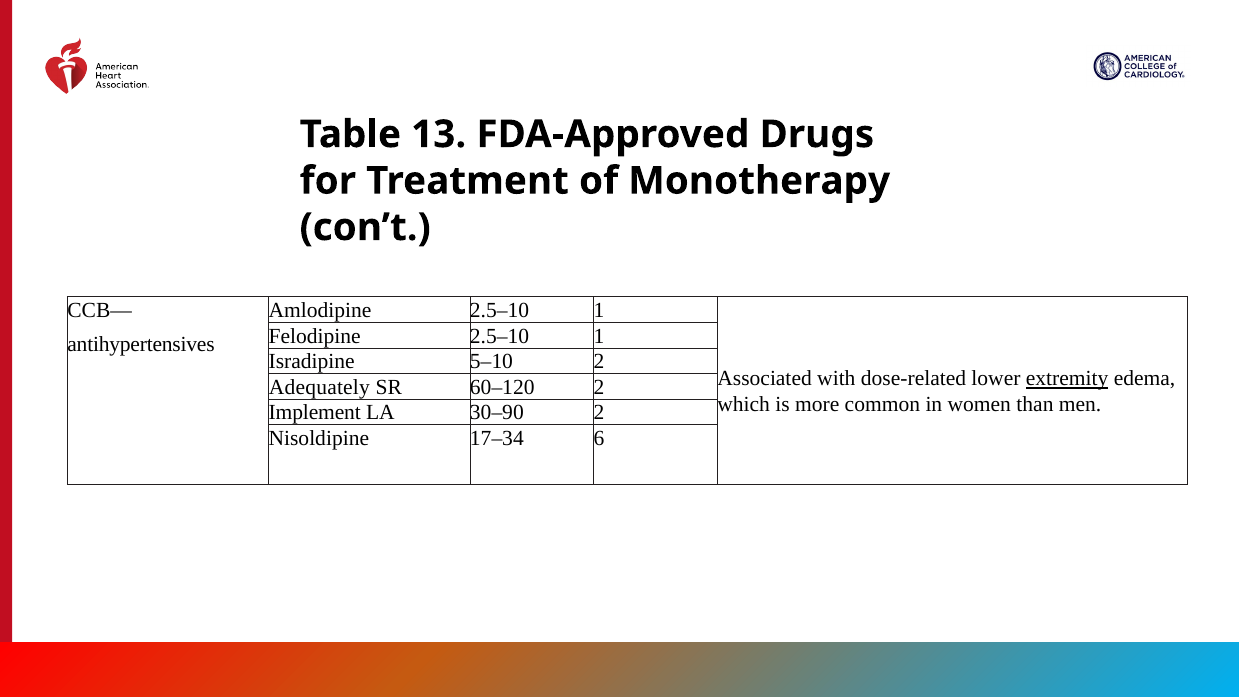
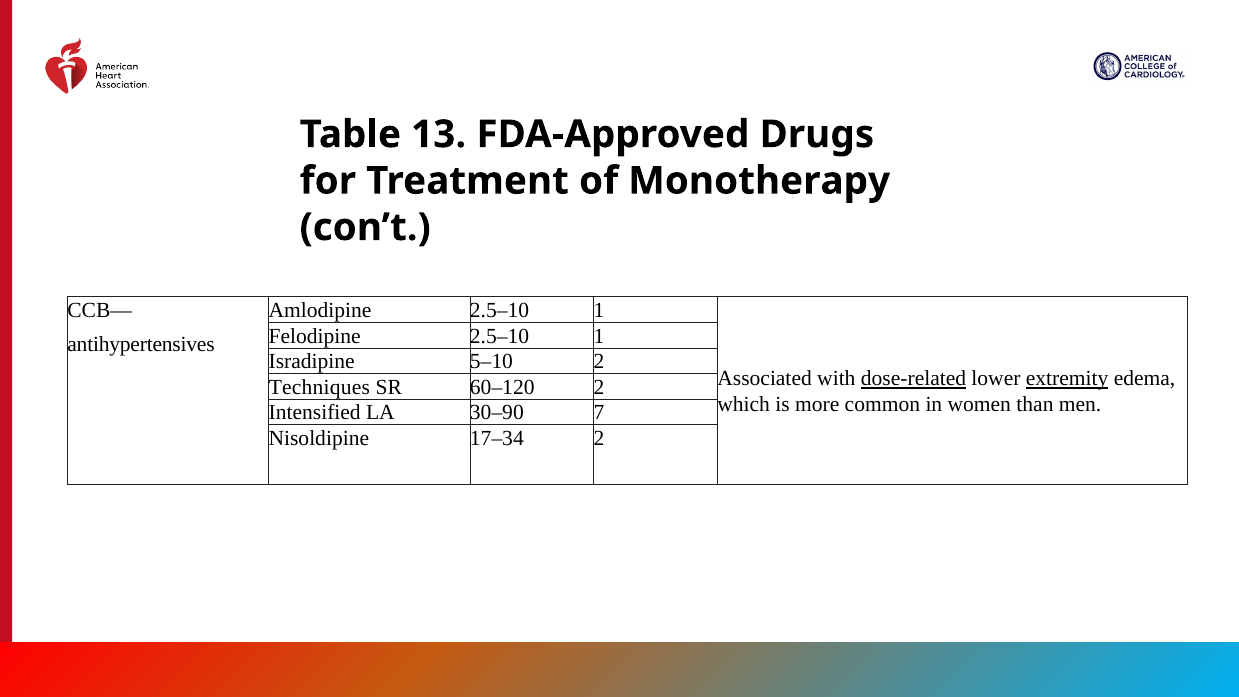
dose-related underline: none -> present (914, 379)
Adequately: Adequately -> Techniques (319, 387)
Implement: Implement -> Intensified (315, 413)
30–90 2: 2 -> 7 (599, 413)
17–34 6: 6 -> 2 (599, 438)
